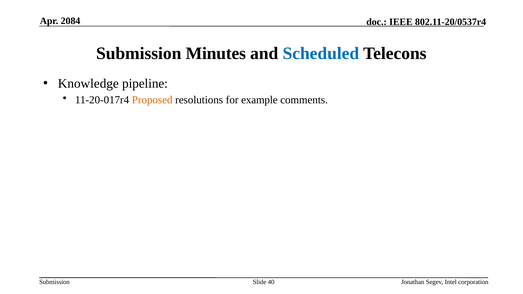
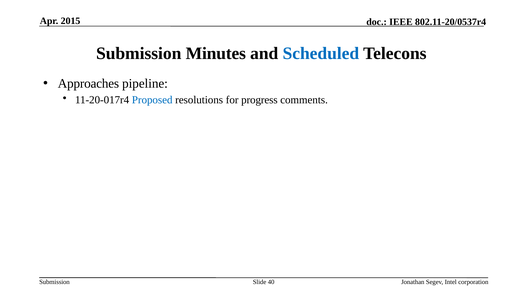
2084: 2084 -> 2015 (71, 21)
Knowledge: Knowledge -> Approaches (88, 84)
Proposed colour: orange -> blue (152, 100)
example: example -> progress (259, 100)
